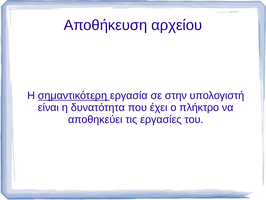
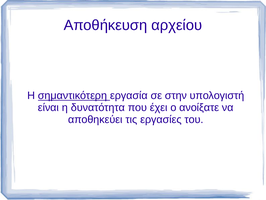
πλήκτρο: πλήκτρο -> ανοίξατε (199, 107)
